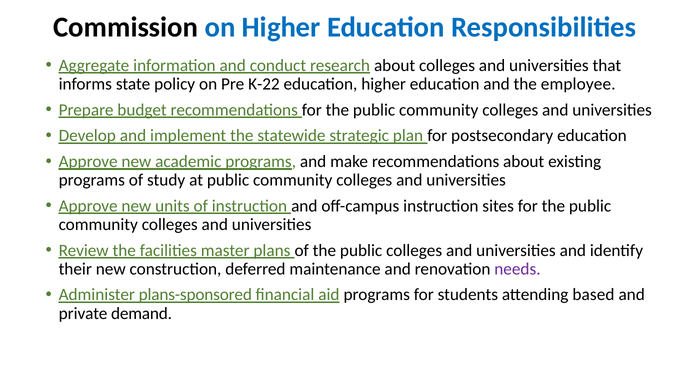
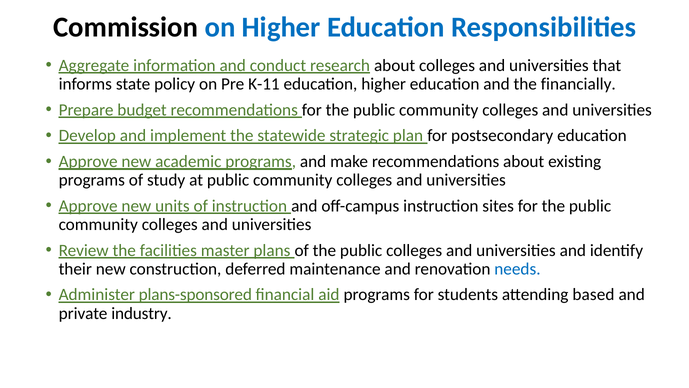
K-22: K-22 -> K-11 (264, 84)
employee: employee -> financially (578, 84)
needs colour: purple -> blue (517, 269)
demand: demand -> industry (142, 313)
